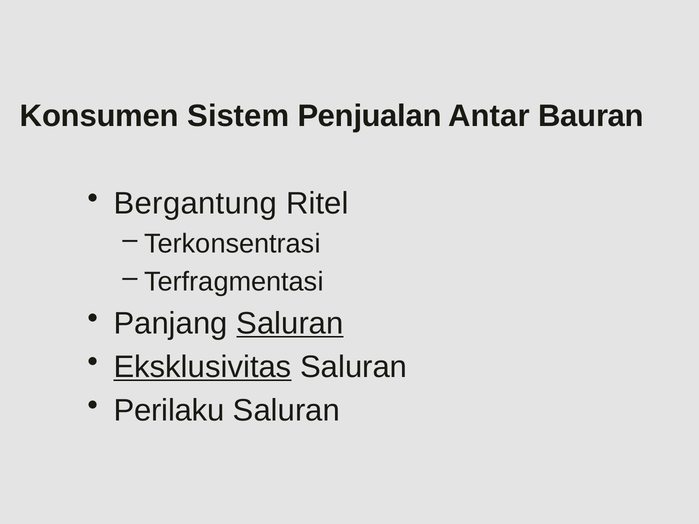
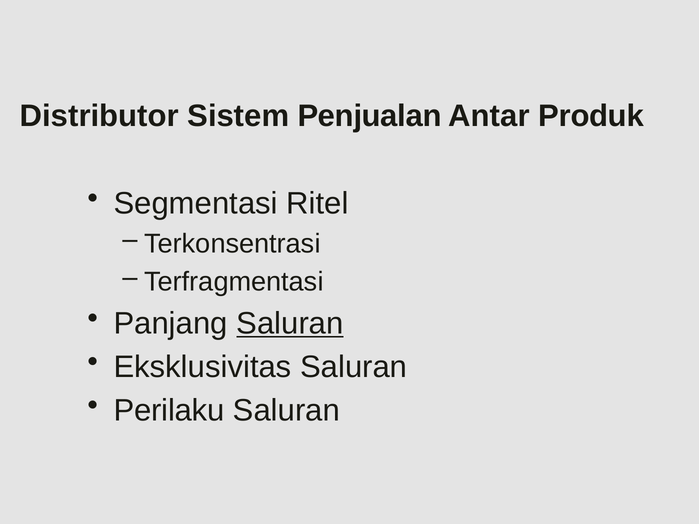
Konsumen: Konsumen -> Distributor (99, 116)
Bauran: Bauran -> Produk (591, 116)
Bergantung: Bergantung -> Segmentasi (196, 204)
Eksklusivitas underline: present -> none (203, 367)
